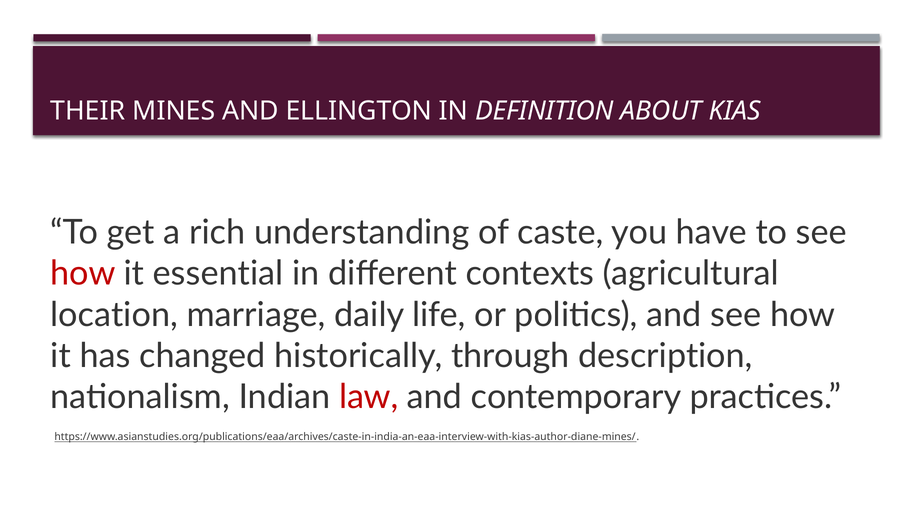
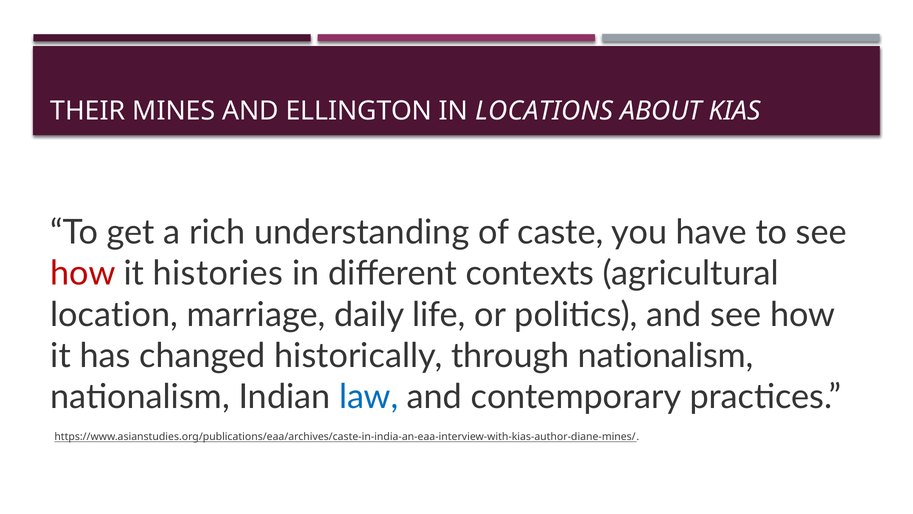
DEFINITION: DEFINITION -> LOCATIONS (544, 111)
essential: essential -> histories (218, 273)
through description: description -> nationalism (666, 356)
law colour: red -> blue (369, 397)
